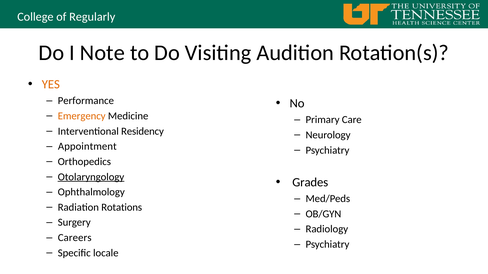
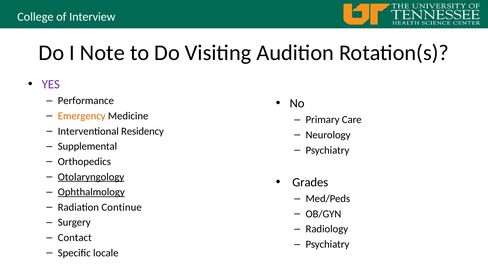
Regularly: Regularly -> Interview (92, 17)
YES colour: orange -> purple (51, 85)
Appointment: Appointment -> Supplemental (87, 147)
Ophthalmology underline: none -> present (91, 192)
Rotations: Rotations -> Continue (122, 208)
Careers: Careers -> Contact (75, 238)
